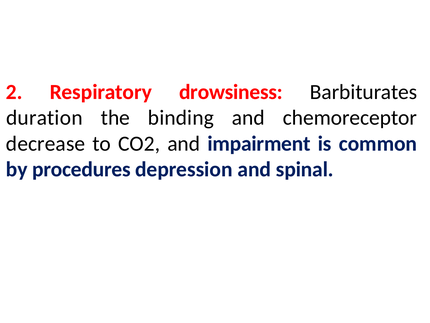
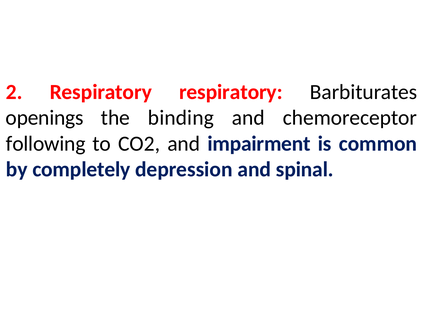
Respiratory drowsiness: drowsiness -> respiratory (231, 92)
duration: duration -> openings (45, 118)
decrease: decrease -> following (46, 143)
procedures: procedures -> completely (81, 169)
